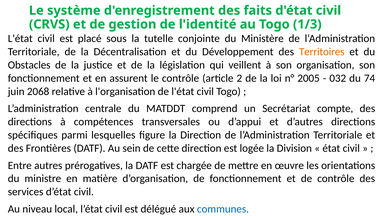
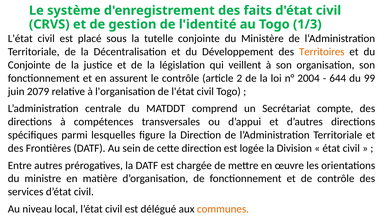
Obstacles: Obstacles -> Conjointe (29, 65)
2005: 2005 -> 2004 (309, 78)
032: 032 -> 644 (338, 78)
74: 74 -> 99 (370, 78)
2068: 2068 -> 2079 (38, 91)
communes colour: blue -> orange (223, 209)
